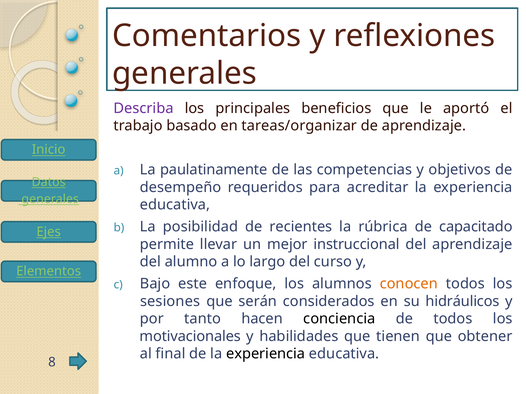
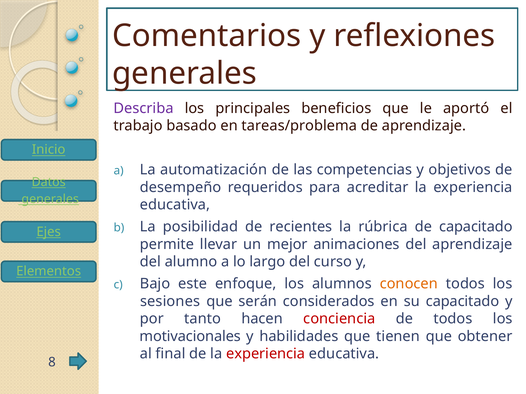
tareas/organizar: tareas/organizar -> tareas/problema (299, 126)
paulatinamente: paulatinamente -> automatización (214, 170)
instruccional: instruccional -> animaciones (357, 245)
su hidráulicos: hidráulicos -> capacitado (463, 302)
conciencia colour: black -> red (339, 319)
experiencia colour: black -> red (266, 354)
